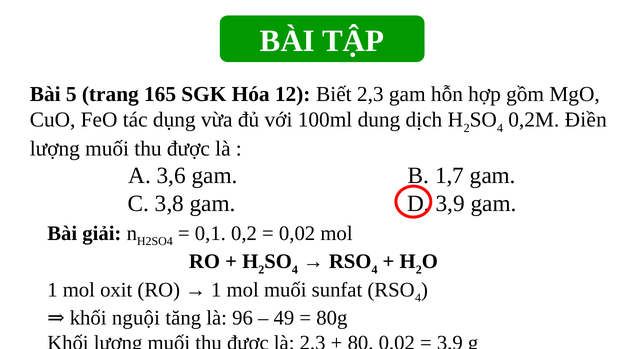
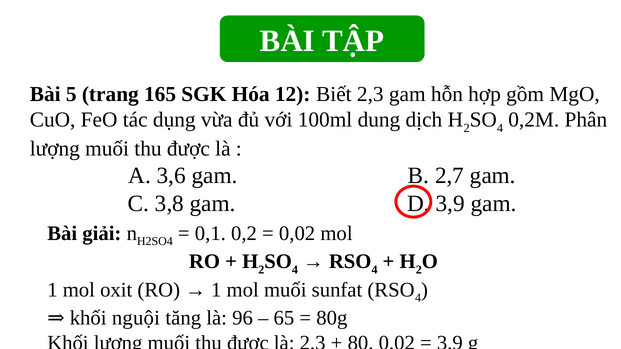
Điền: Điền -> Phân (586, 120)
1,7: 1,7 -> 2,7 (450, 176)
49: 49 -> 65 (284, 318)
